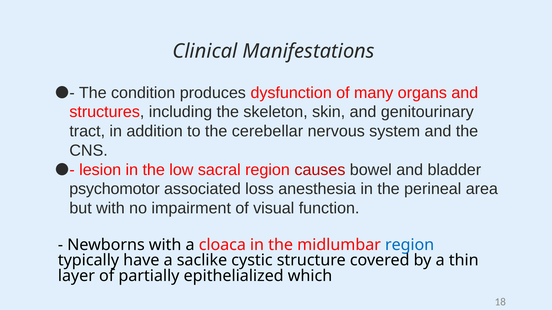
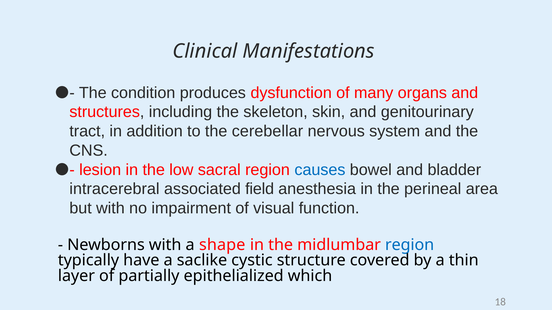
causes colour: red -> blue (320, 170)
psychomotor: psychomotor -> intracerebral (114, 189)
loss: loss -> field (260, 189)
cloaca: cloaca -> shape (222, 245)
